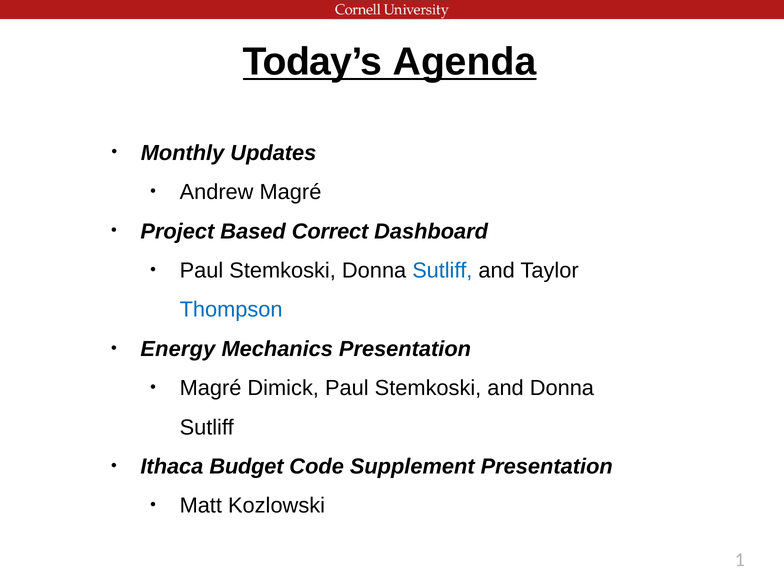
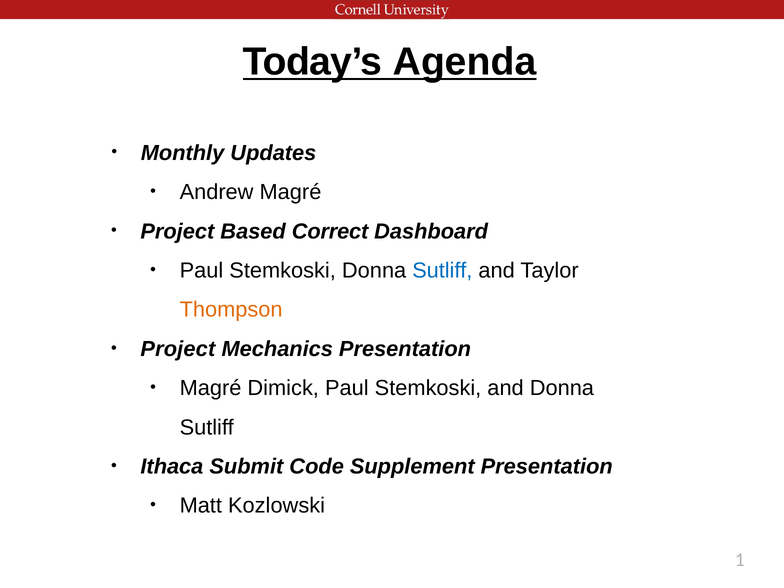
Thompson colour: blue -> orange (231, 310)
Energy: Energy -> Project (178, 349)
Budget: Budget -> Submit (246, 467)
